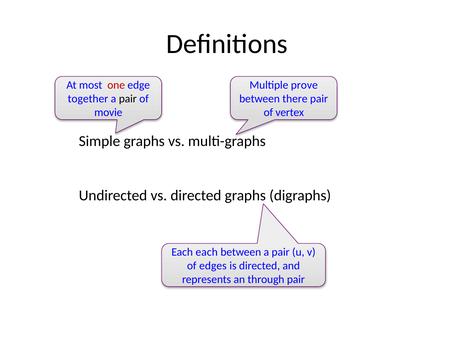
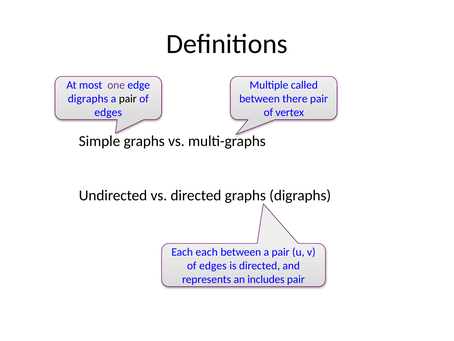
one colour: red -> purple (116, 85)
prove: prove -> called (304, 85)
together: together -> digraphs (88, 99)
movie: movie -> edges (108, 112)
through: through -> includes (266, 279)
